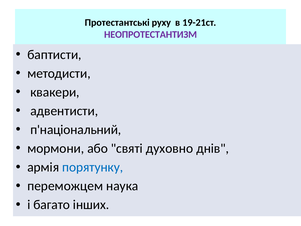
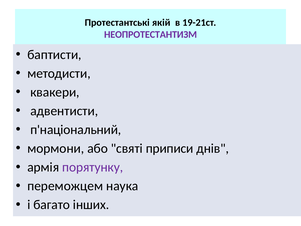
руху: руху -> якій (161, 23)
духовно: духовно -> приписи (170, 148)
порятунку colour: blue -> purple (93, 167)
